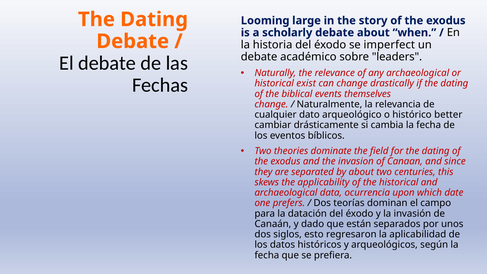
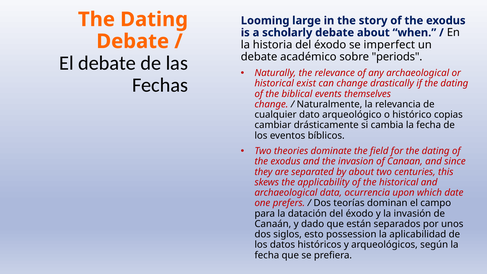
leaders: leaders -> periods (397, 57)
better: better -> copias (448, 115)
regresaron: regresaron -> possession (351, 234)
